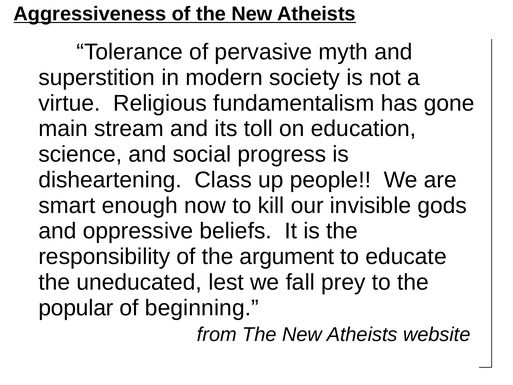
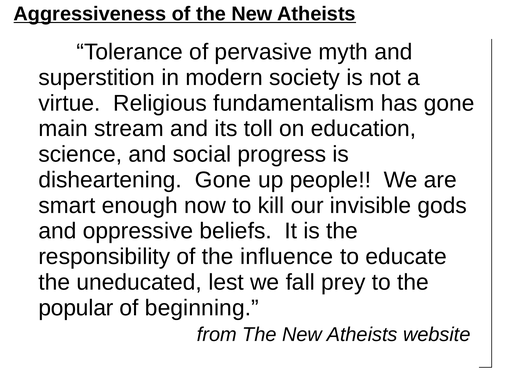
disheartening Class: Class -> Gone (223, 180)
argument: argument -> influence (287, 257)
